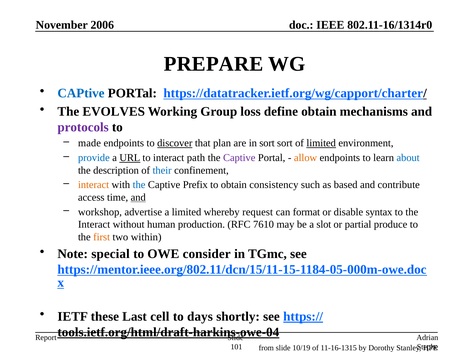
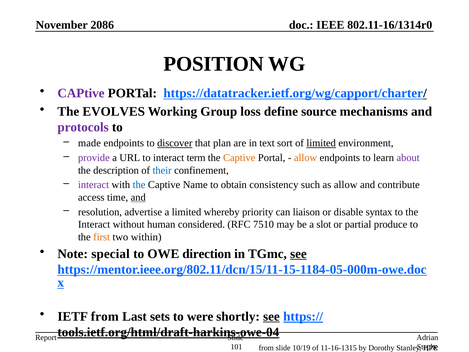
2006: 2006 -> 2086 (102, 25)
PREPARE: PREPARE -> POSITION (214, 64)
CAPtive colour: blue -> purple (81, 93)
define obtain: obtain -> source (319, 111)
in sort: sort -> text (267, 143)
provide colour: blue -> purple (94, 158)
URL underline: present -> none (130, 158)
path: path -> term (196, 158)
Captive colour: purple -> orange (239, 158)
about colour: blue -> purple (408, 158)
interact colour: orange -> purple (94, 185)
Prefix: Prefix -> Name (195, 185)
as based: based -> allow (346, 185)
workshop: workshop -> resolution (100, 212)
request: request -> priority (258, 212)
format: format -> liaison (306, 212)
production: production -> considered (201, 224)
7610: 7610 -> 7510 (264, 224)
consider: consider -> direction (207, 254)
see underline: none -> present (298, 254)
IETF these: these -> from (105, 316)
cell: cell -> sets (160, 316)
days: days -> were (200, 316)
see underline: none -> present (271, 316)
